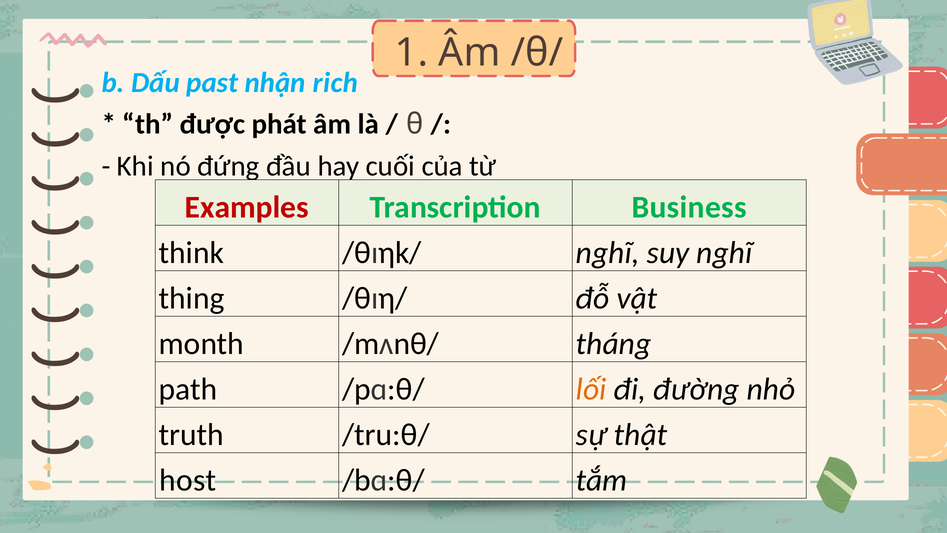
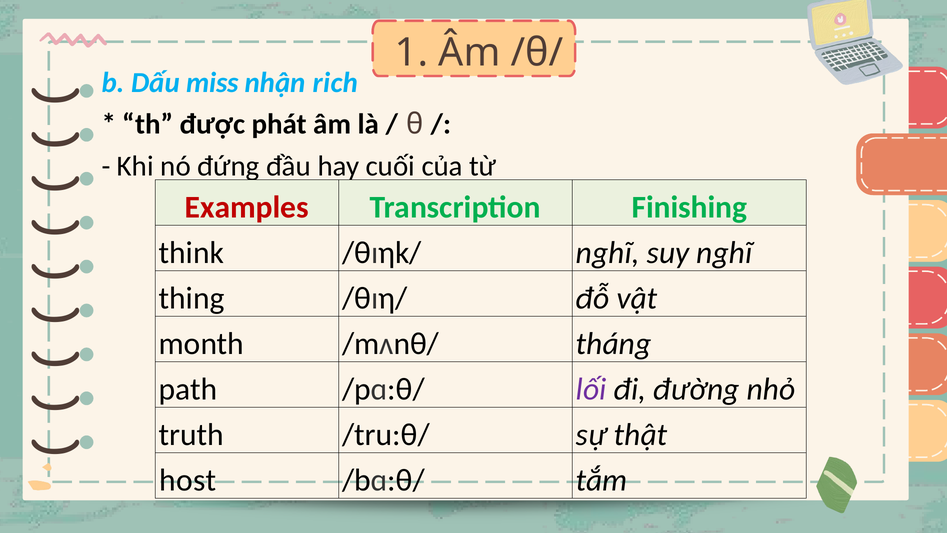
past: past -> miss (212, 83)
Business: Business -> Finishing (689, 207)
lối colour: orange -> purple (591, 389)
